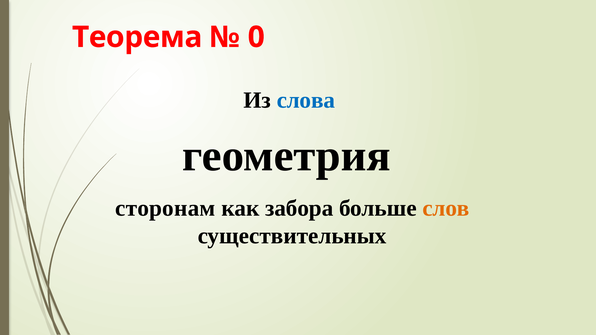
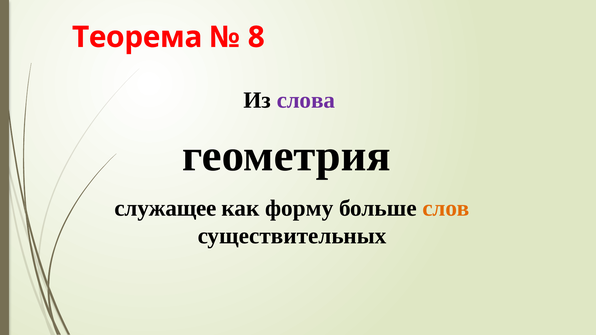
0: 0 -> 8 (256, 37)
слова colour: blue -> purple (306, 100)
сторонам: сторонам -> служащее (165, 208)
забора: забора -> форму (299, 208)
